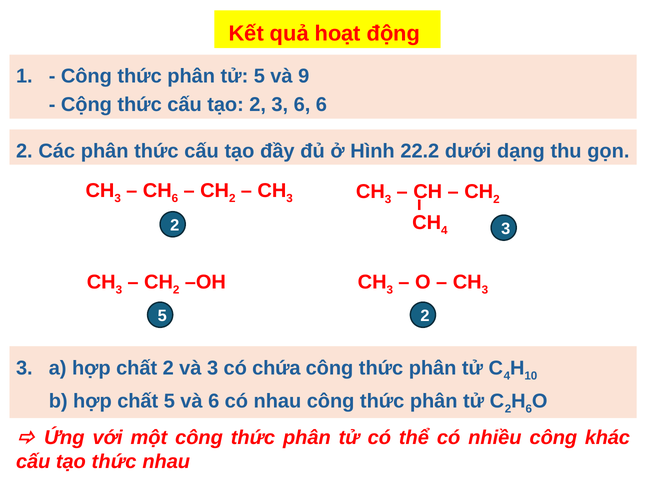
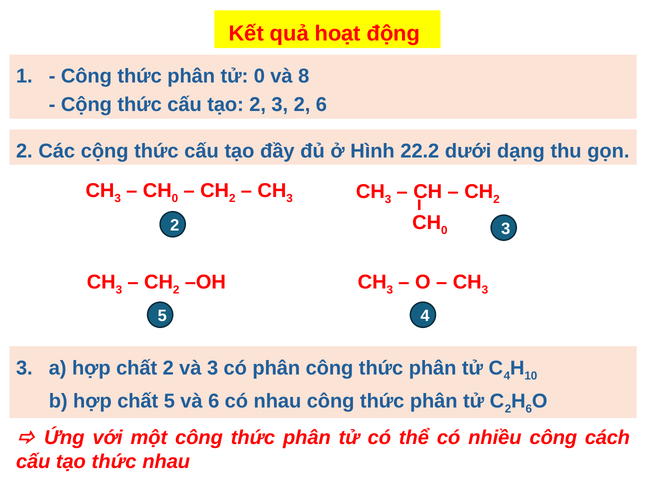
tử 5: 5 -> 0 (259, 76)
9: 9 -> 8 (304, 76)
2 3 6: 6 -> 2 (302, 105)
Các phân: phân -> cộng (105, 151)
6: 6 -> 0 (175, 199)
4: 4 -> 0 (444, 230)
5 2: 2 -> 4 (425, 316)
có chứa: chứa -> phân (276, 368)
khác: khác -> cách (607, 438)
